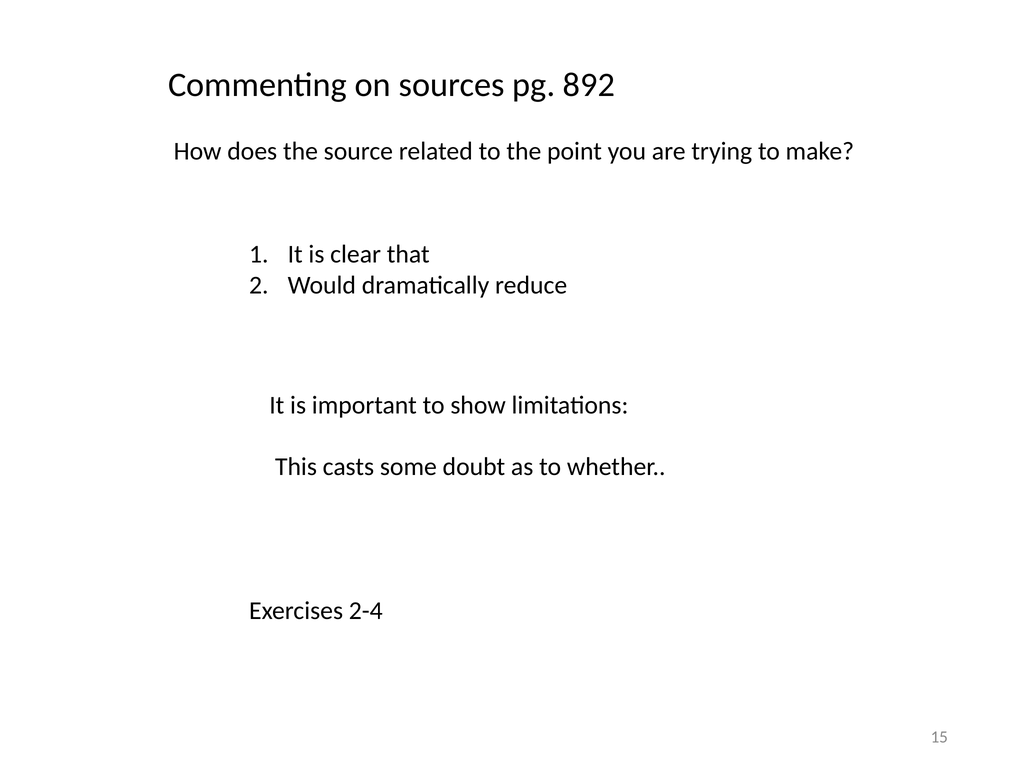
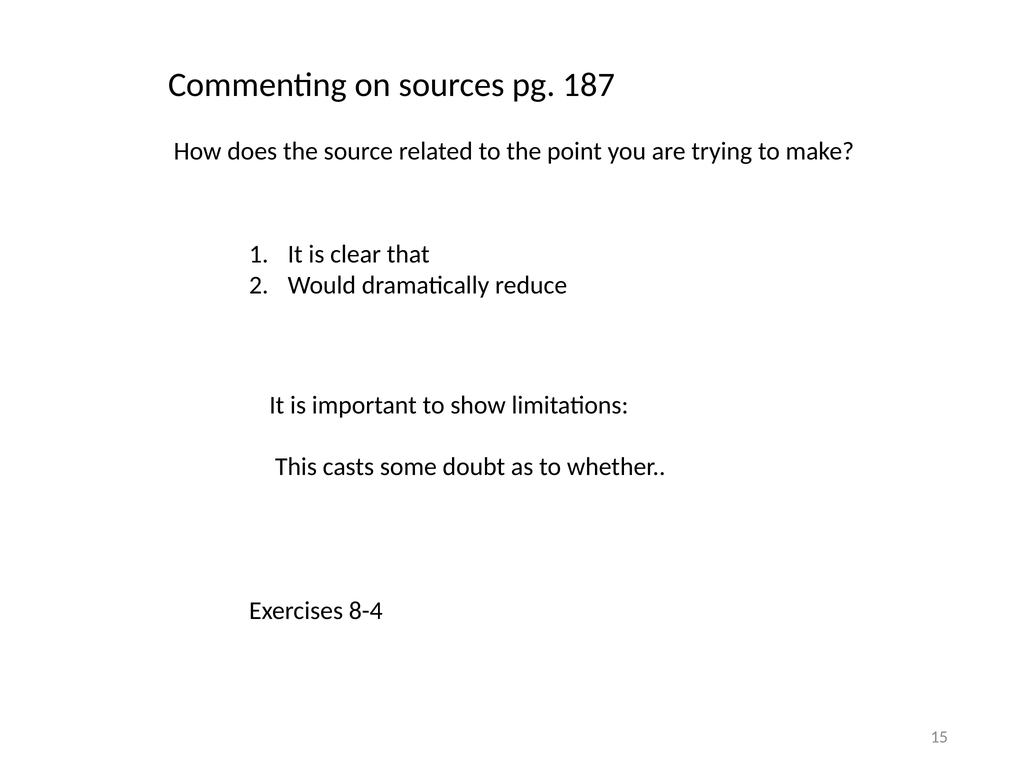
892: 892 -> 187 (589, 85)
2-4: 2-4 -> 8-4 (366, 611)
